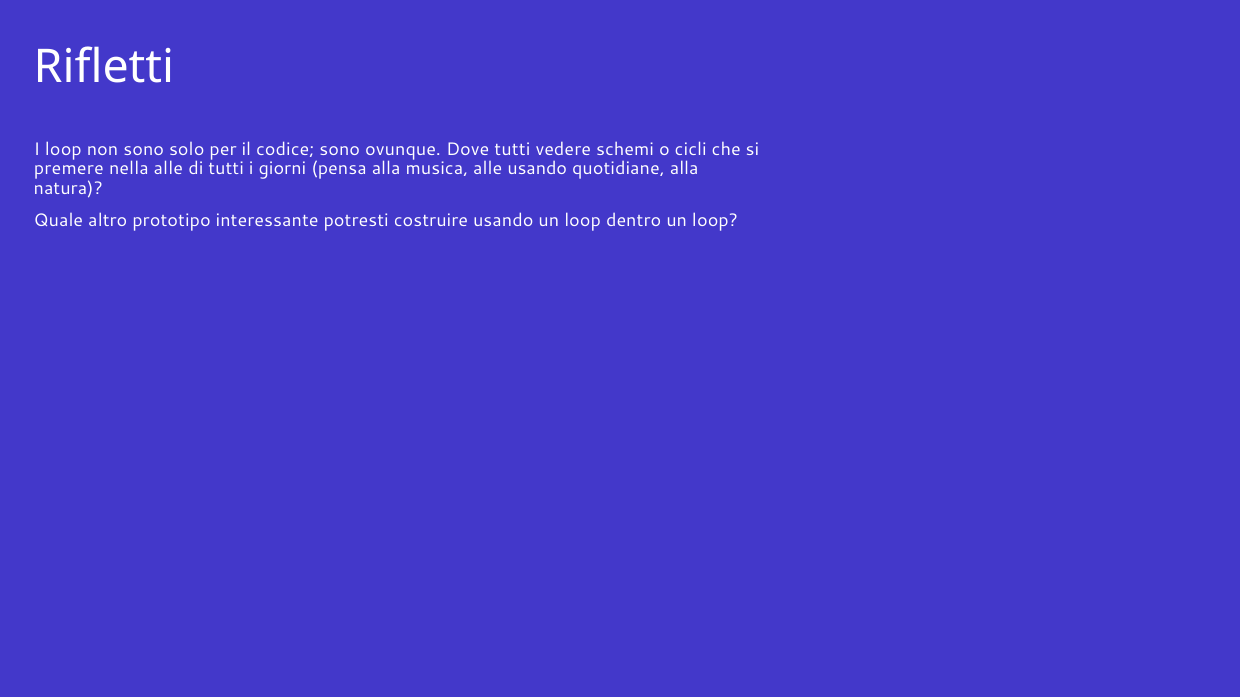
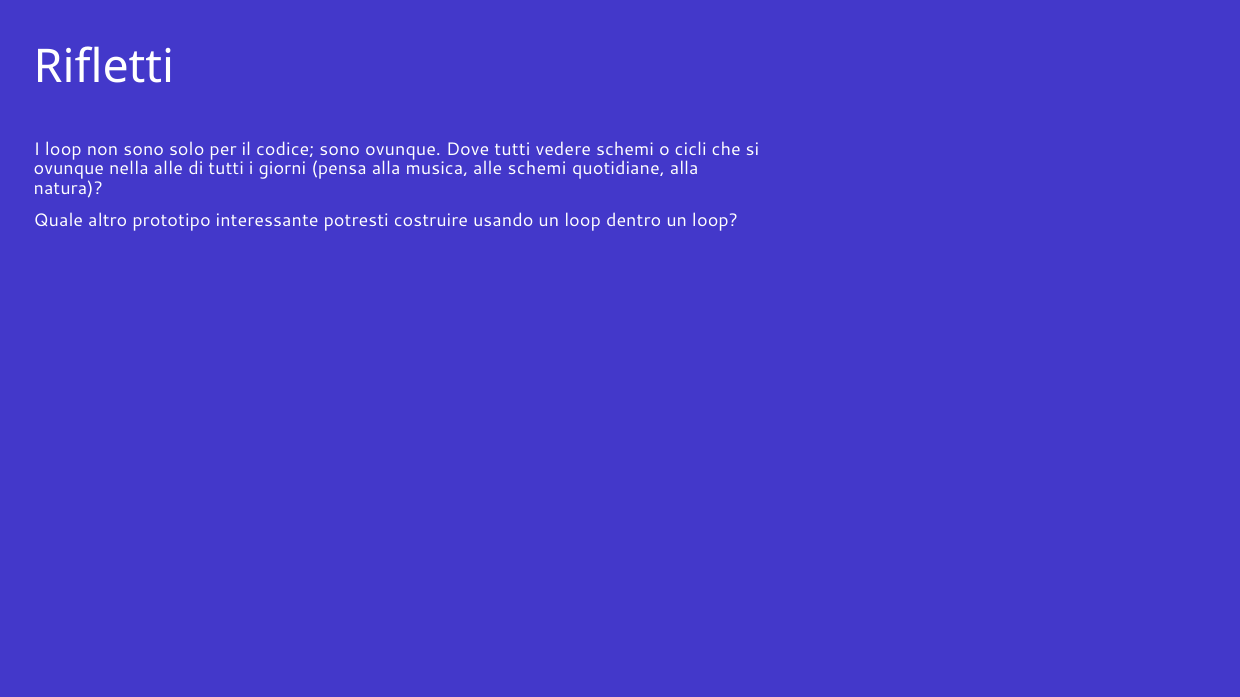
premere: premere -> ovunque (69, 169)
alle usando: usando -> schemi (537, 169)
